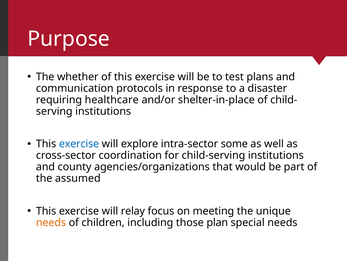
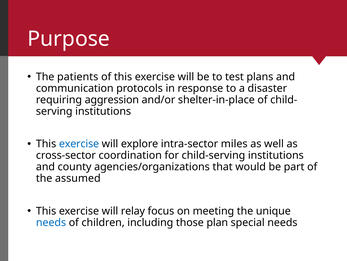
whether: whether -> patients (78, 77)
healthcare: healthcare -> aggression (112, 100)
some: some -> miles (234, 144)
needs colour: orange -> blue (51, 222)
